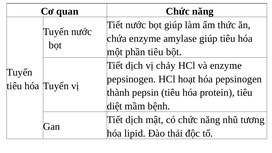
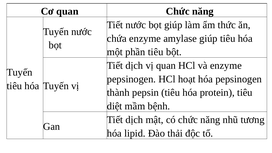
vị chảy: chảy -> quan (166, 66)
